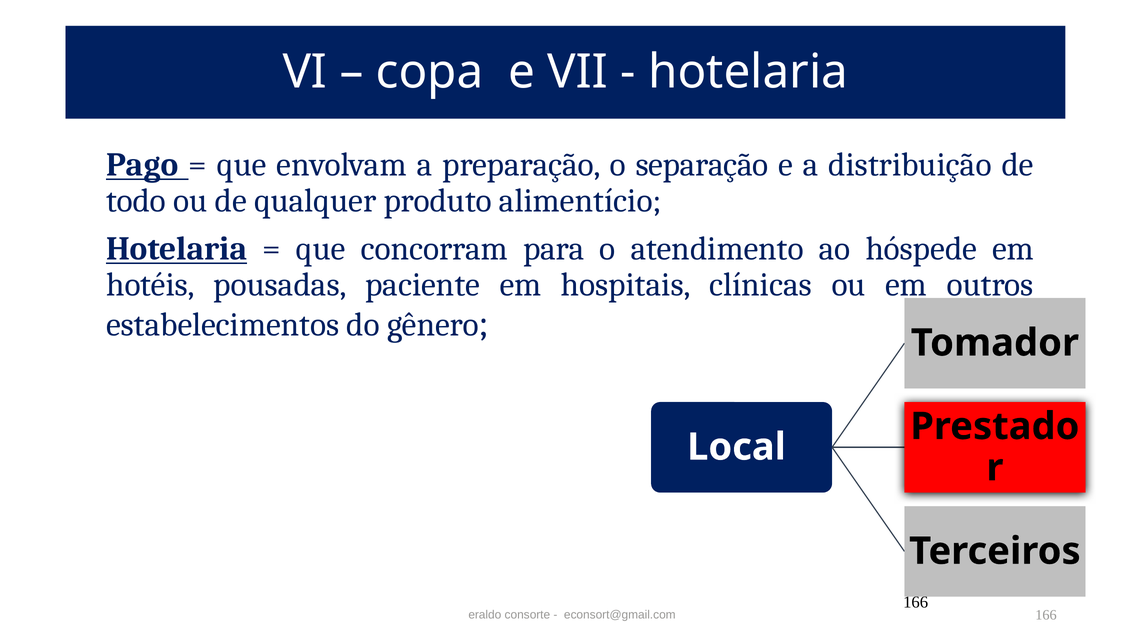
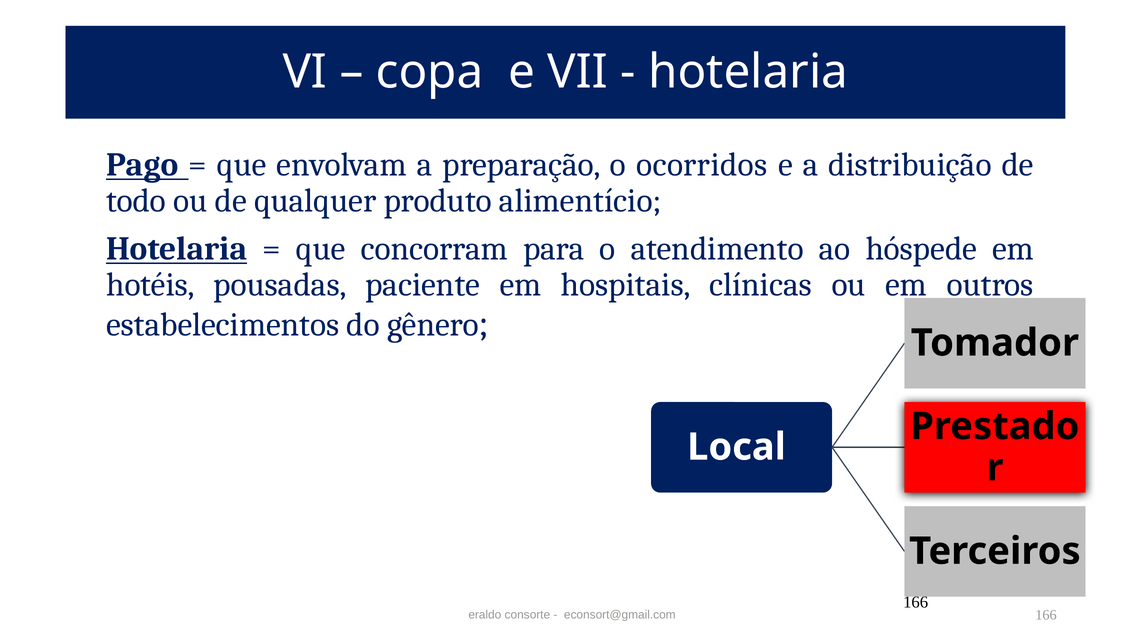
separação: separação -> ocorridos (702, 165)
